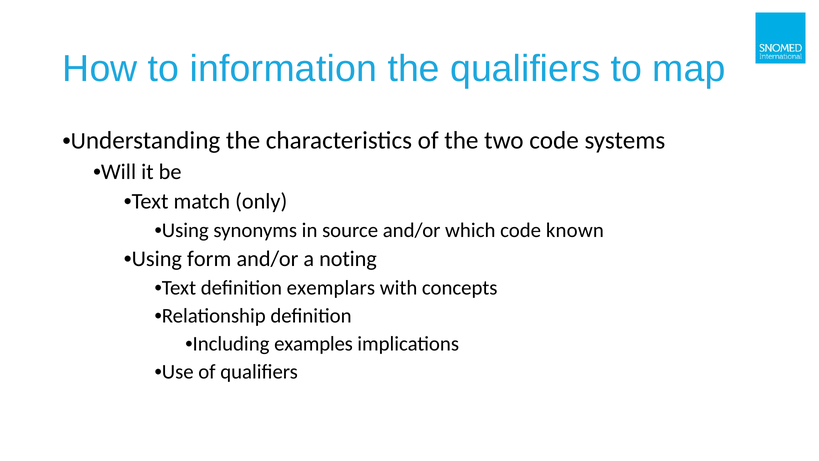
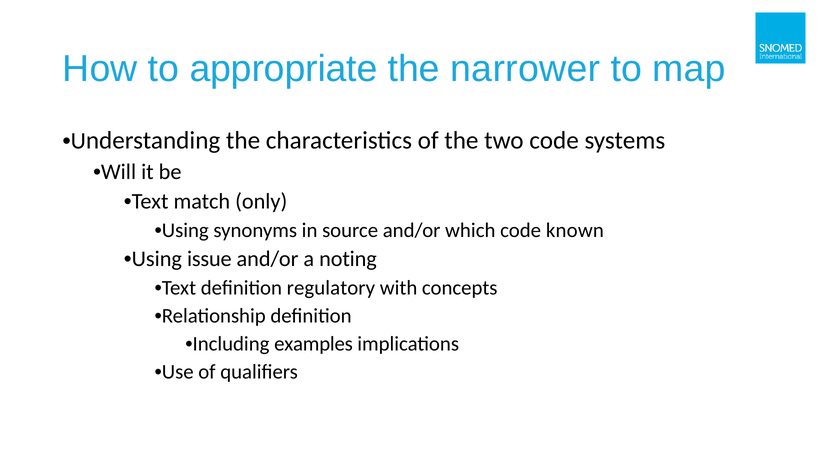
information: information -> appropriate (284, 69)
the qualifiers: qualifiers -> narrower (525, 69)
form: form -> issue (209, 259)
exemplars: exemplars -> regulatory (331, 288)
